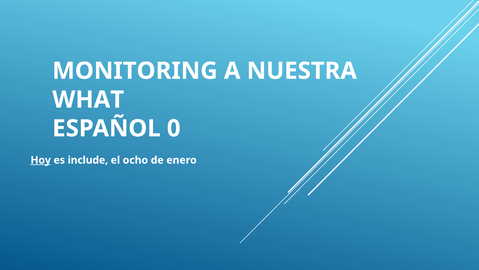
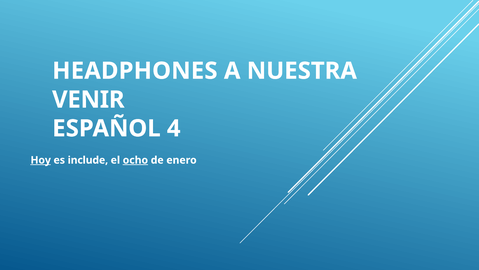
MONITORING: MONITORING -> HEADPHONES (135, 71)
WHAT: WHAT -> VENIR (88, 99)
0: 0 -> 4 (174, 128)
ocho underline: none -> present (135, 160)
